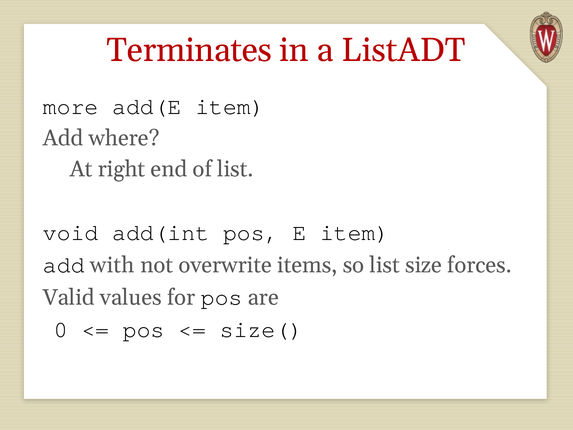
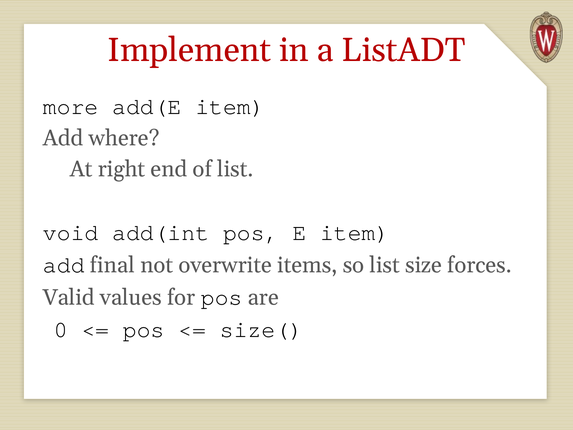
Terminates: Terminates -> Implement (189, 50)
with: with -> final (112, 265)
